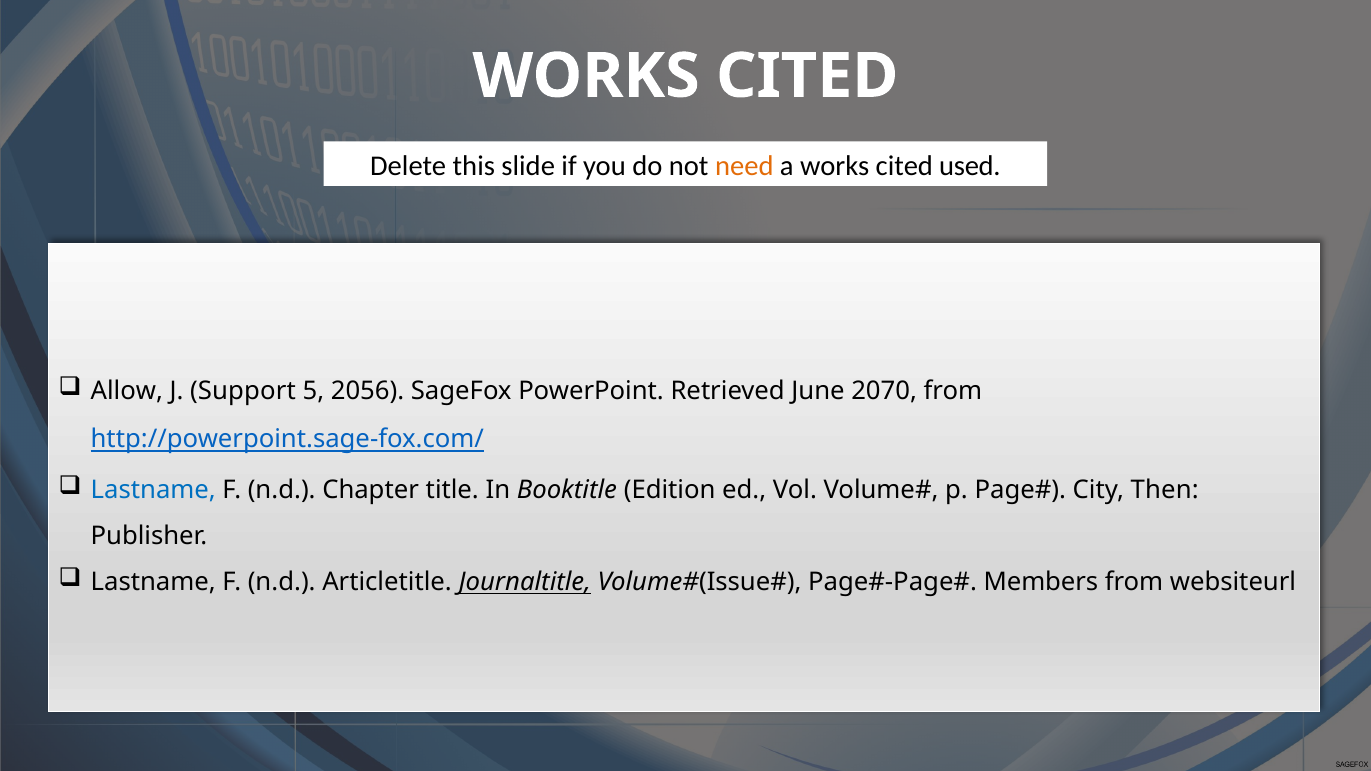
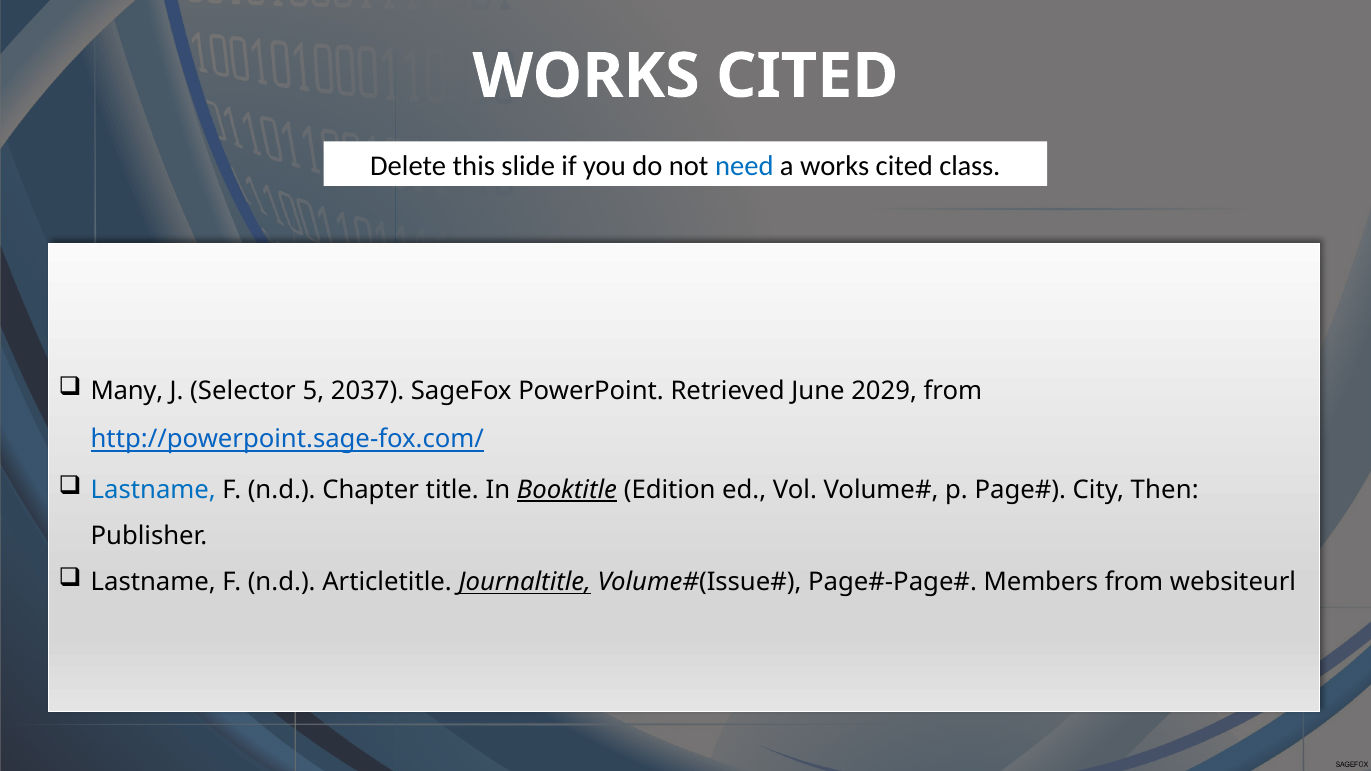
need colour: orange -> blue (744, 166)
used: used -> class (970, 166)
Allow: Allow -> Many (127, 391)
Support: Support -> Selector (243, 391)
2056: 2056 -> 2037 (367, 391)
2070: 2070 -> 2029 (884, 391)
Booktitle underline: none -> present (567, 490)
